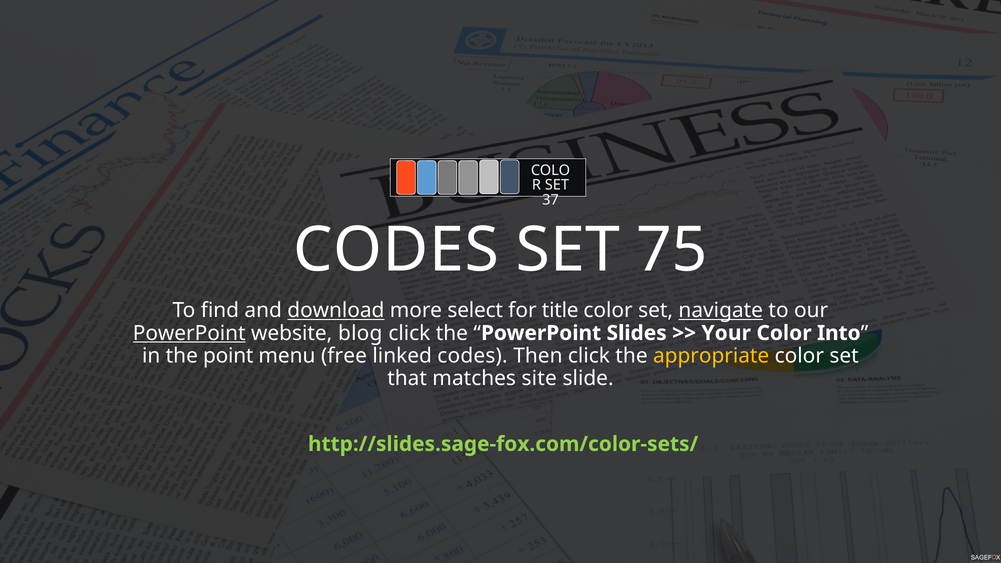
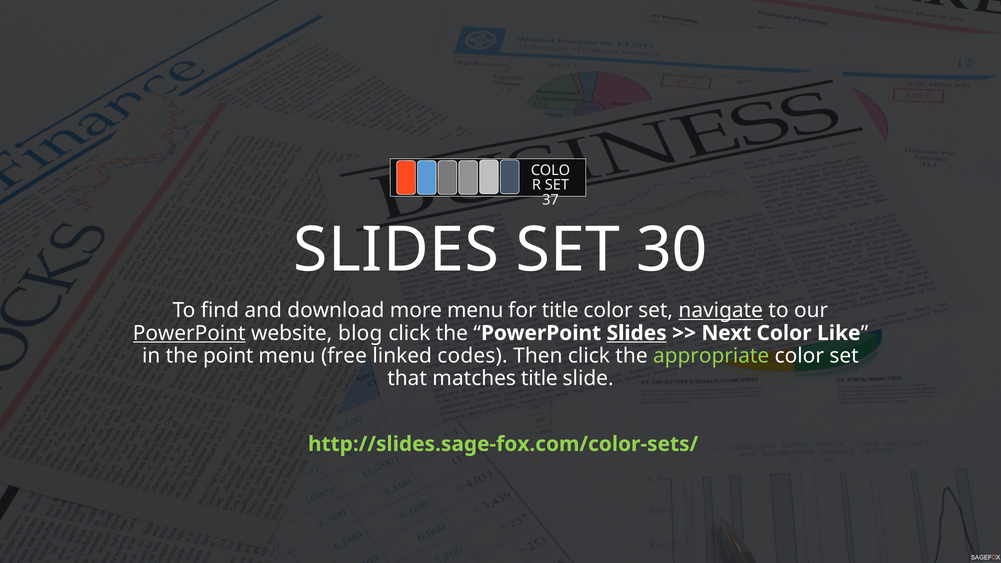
CODES: CODES -> SLIDES (396, 250)
75: 75 -> 30 (672, 250)
download underline: present -> none (336, 311)
more select: select -> menu (475, 311)
Slides underline: none -> present (637, 333)
Your: Your -> Next (726, 333)
Into: Into -> Like (839, 333)
appropriate colour: yellow -> light green (711, 356)
matches site: site -> title (539, 378)
